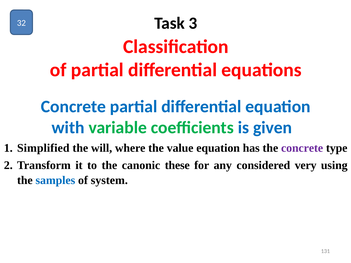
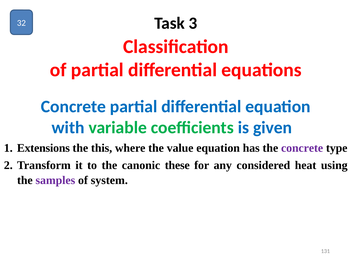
Simplified: Simplified -> Extensions (43, 148)
will: will -> this (102, 148)
very: very -> heat (306, 166)
samples colour: blue -> purple (55, 181)
